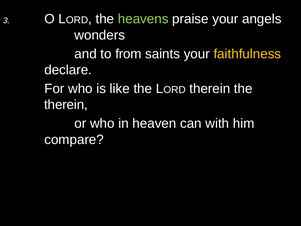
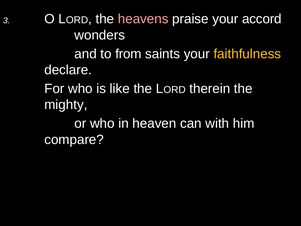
heavens colour: light green -> pink (143, 19)
angels: angels -> accord (262, 19)
therein: therein -> mighty (66, 105)
